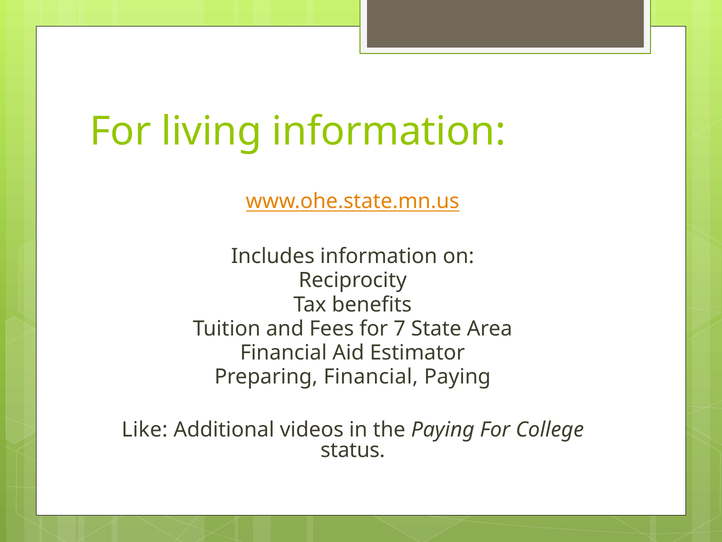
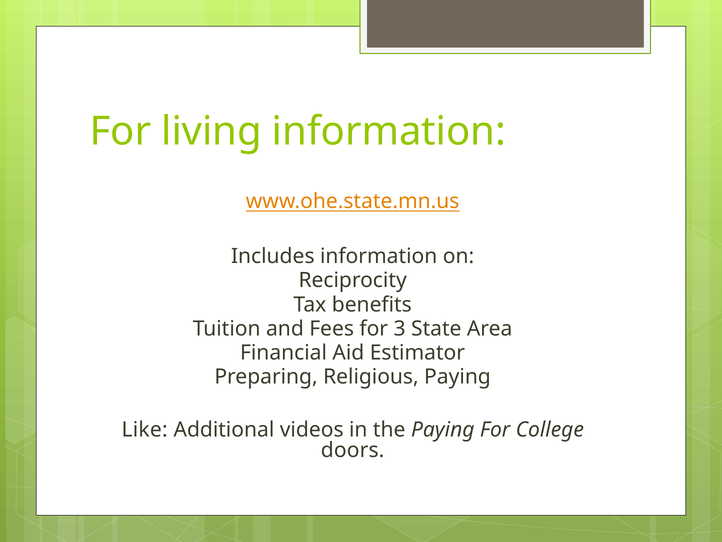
7: 7 -> 3 (400, 328)
Preparing Financial: Financial -> Religious (371, 376)
status: status -> doors (353, 450)
